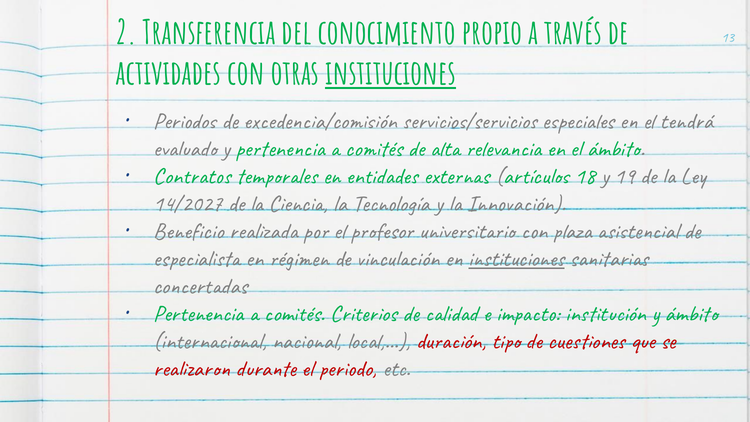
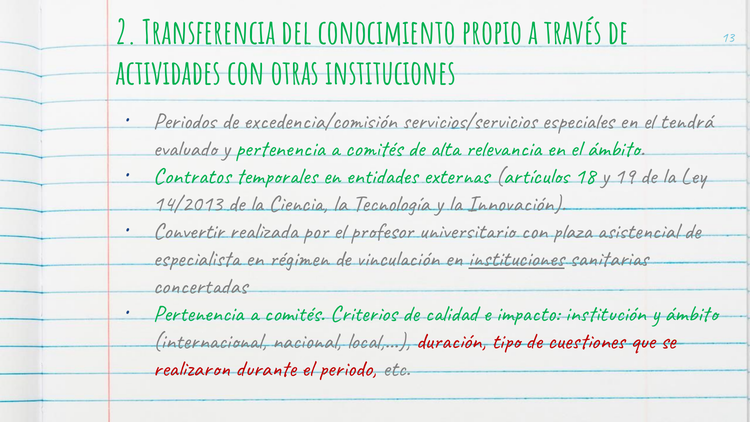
instituciones underline: present -> none (391, 73)
14/2027: 14/2027 -> 14/2013 (188, 203)
Beneficio: Beneficio -> Convertir (189, 231)
